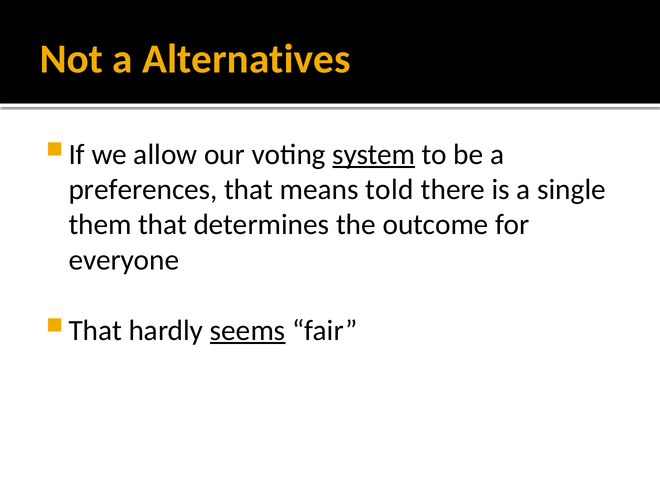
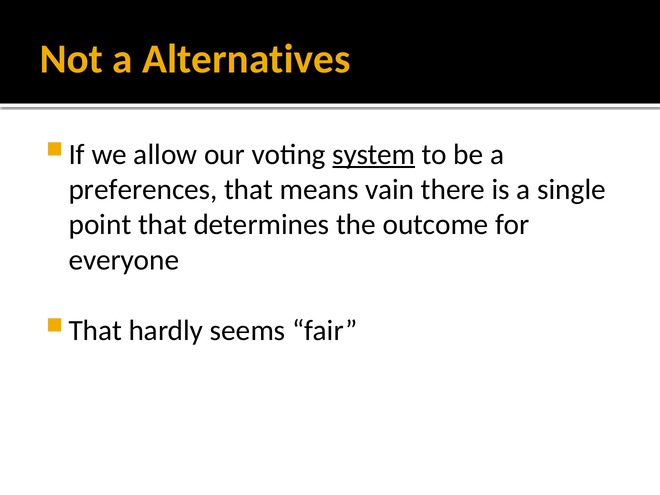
told: told -> vain (390, 190)
them: them -> point (100, 225)
seems underline: present -> none (248, 330)
